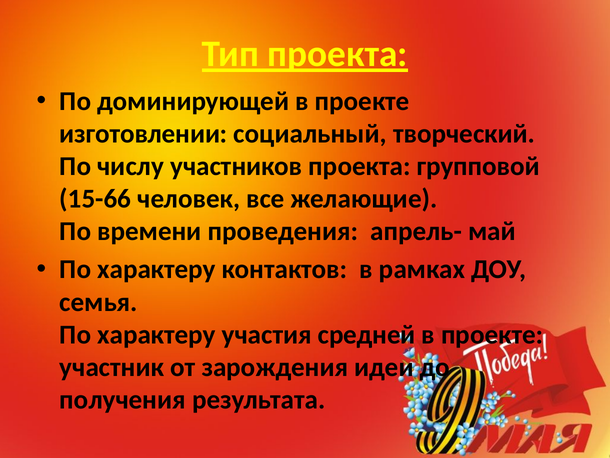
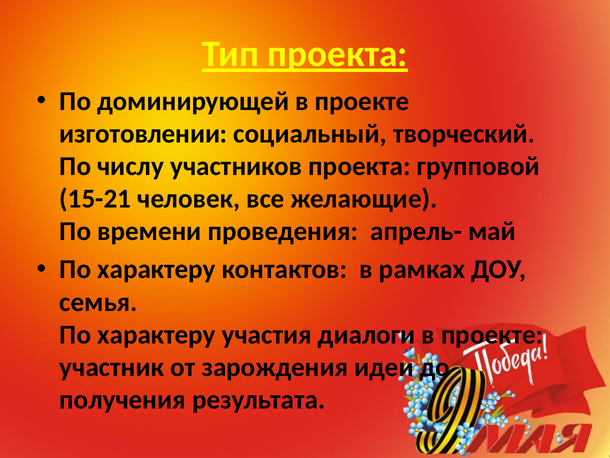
15-66: 15-66 -> 15-21 (95, 199)
средней: средней -> диалоги (367, 334)
